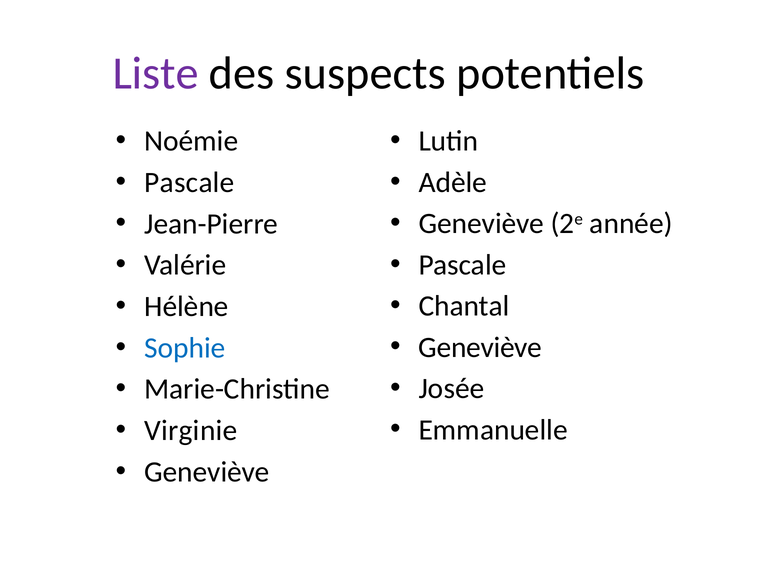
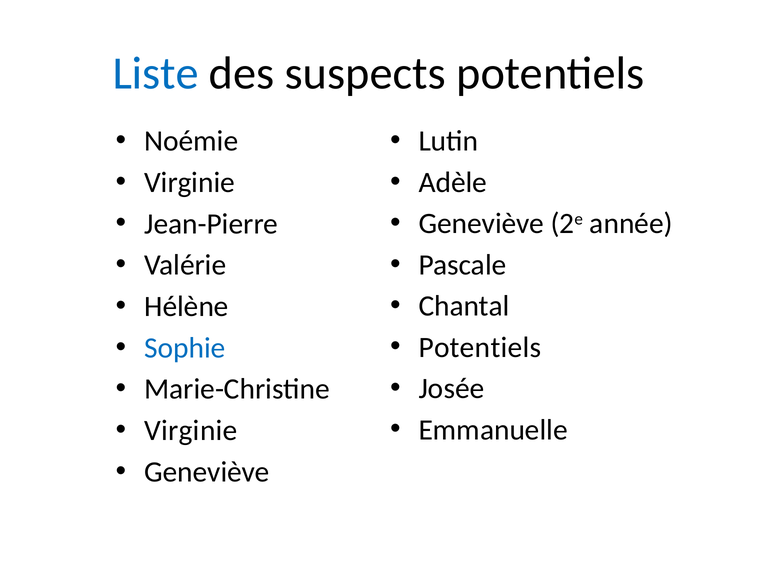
Liste colour: purple -> blue (156, 73)
Pascale: Pascale -> Virginie (190, 182)
Geneviève: Geneviève -> Potentiels (480, 347)
